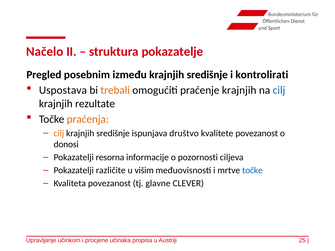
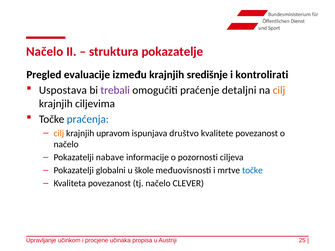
posebnim: posebnim -> evaluacije (87, 75)
trebali colour: orange -> purple (115, 90)
praćenje krajnjih: krajnjih -> detaljni (239, 90)
cilj colour: blue -> orange (279, 90)
rezultate: rezultate -> ciljevima (95, 104)
praćenja colour: orange -> blue (88, 119)
središnje: središnje -> upravom (113, 133)
donosi: donosi -> načelo (66, 144)
resorna: resorna -> nabave (110, 158)
različite: različite -> globalni (111, 171)
višim: višim -> škole (144, 171)
tj glavne: glavne -> načelo (158, 184)
